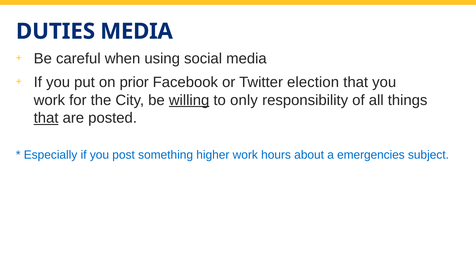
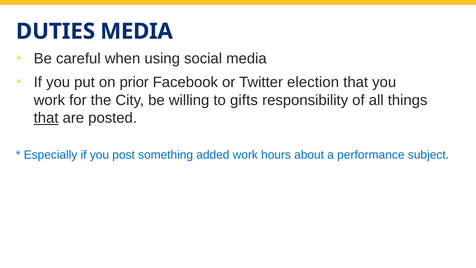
willing underline: present -> none (189, 100)
only: only -> gifts (244, 100)
higher: higher -> added (213, 155)
emergencies: emergencies -> performance (371, 155)
